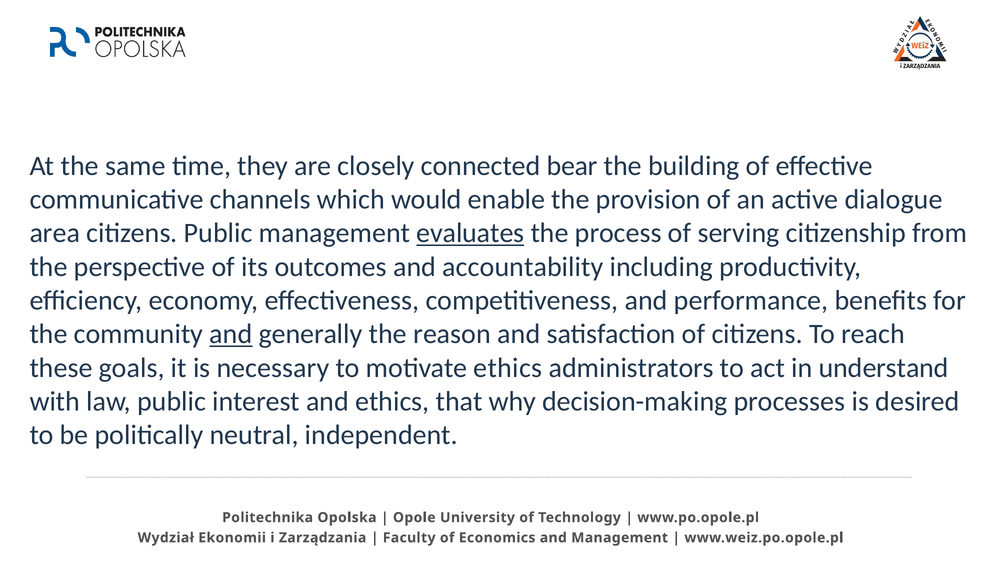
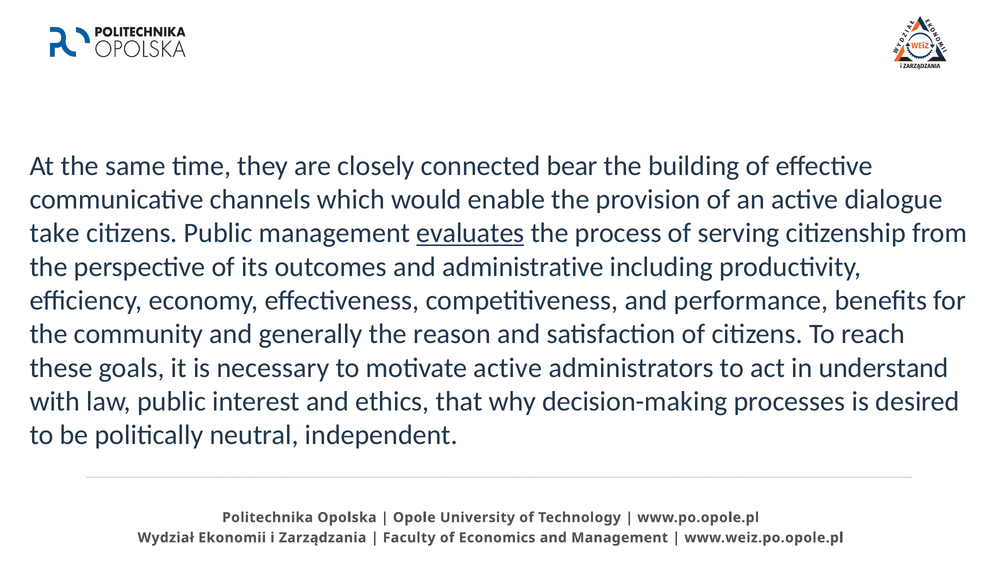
area: area -> take (55, 233)
accountability: accountability -> administrative (523, 267)
and underline: present -> none (231, 334)
motivate ethics: ethics -> active (508, 368)
